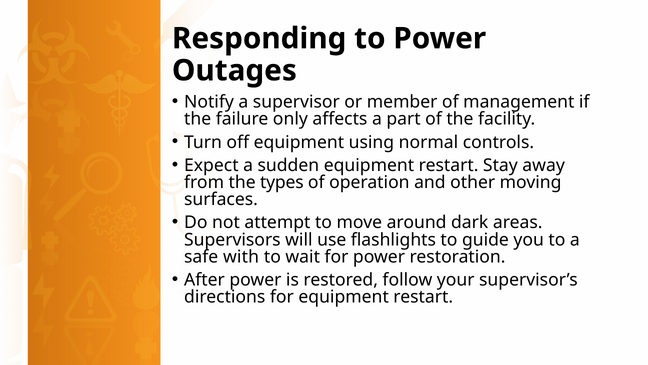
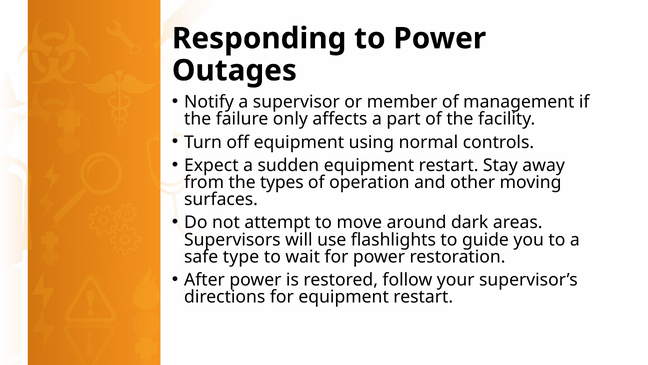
with: with -> type (241, 256)
